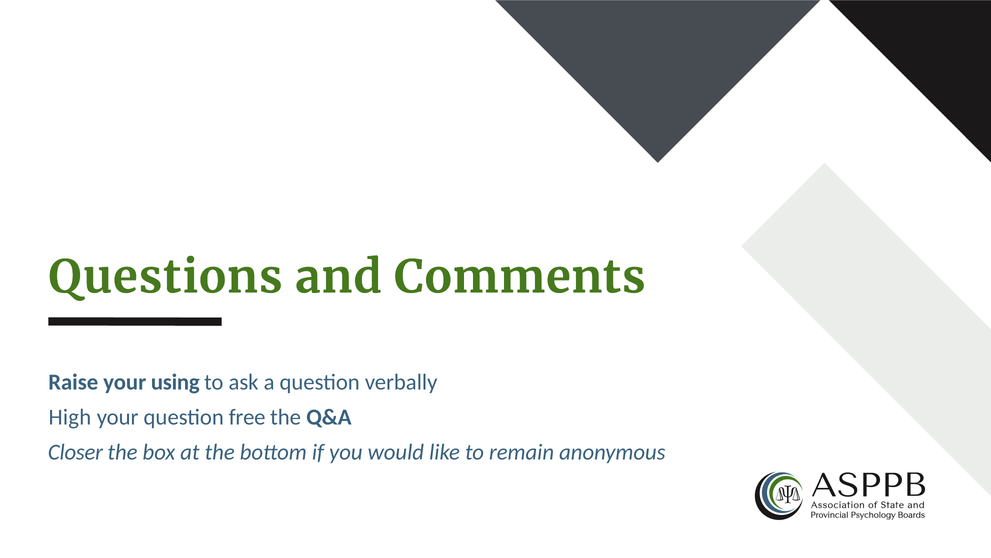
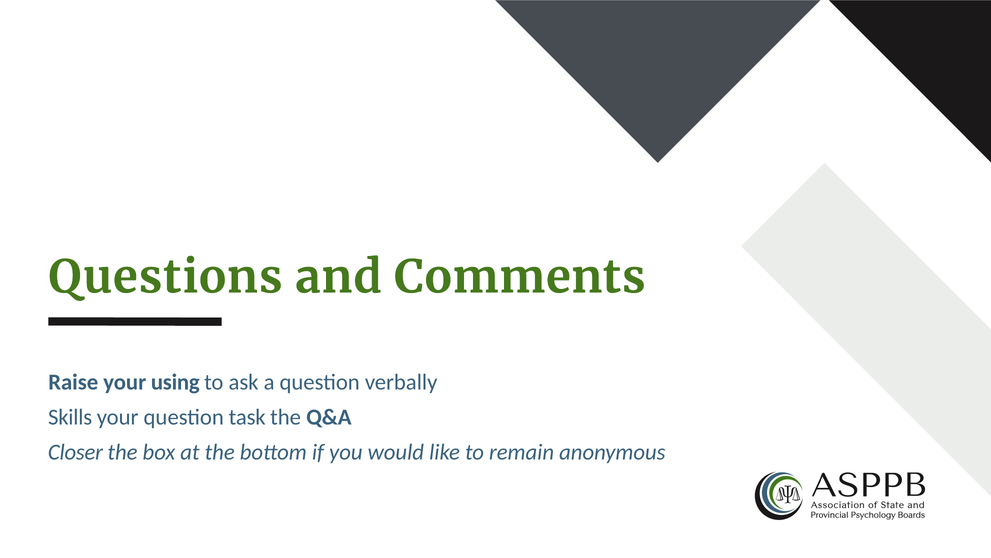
High: High -> Skills (70, 417)
free: free -> task (247, 417)
